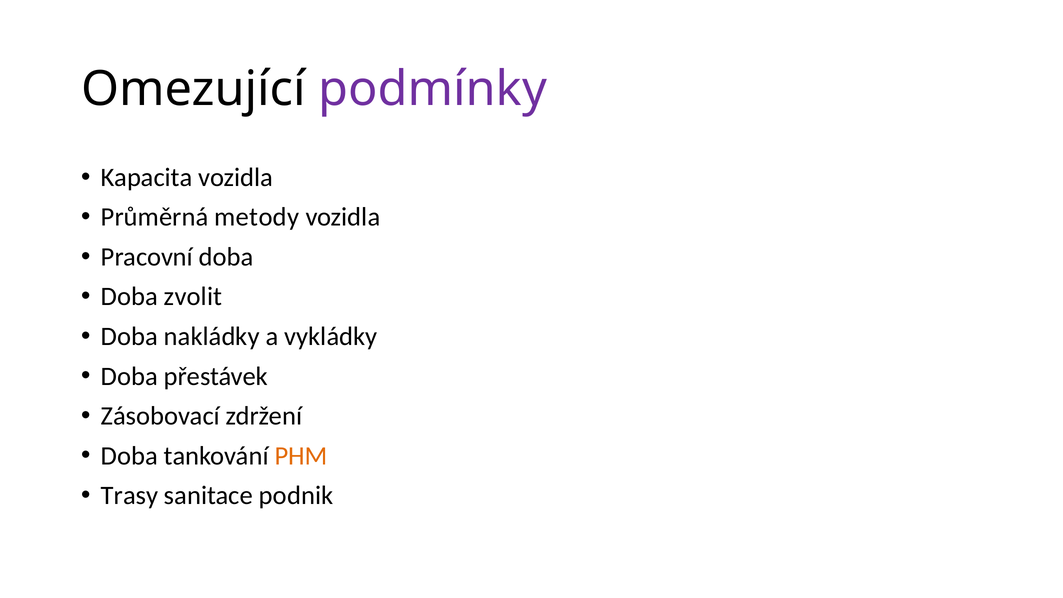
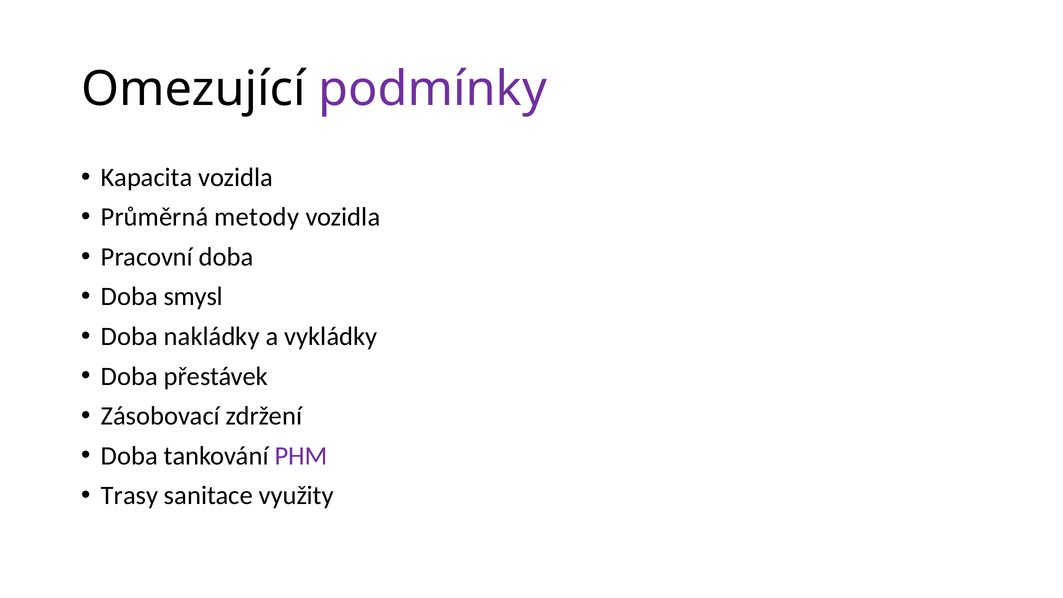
zvolit: zvolit -> smysl (193, 297)
PHM colour: orange -> purple (301, 456)
podnik: podnik -> využity (296, 495)
